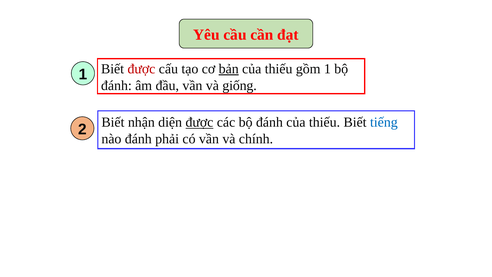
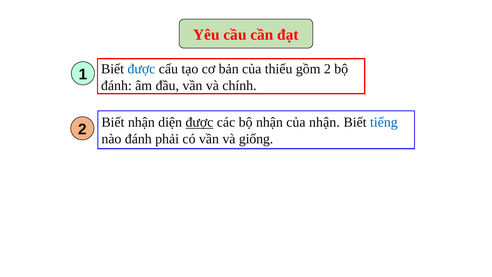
được colour: red -> blue (141, 69)
bản underline: present -> none (229, 69)
gồm 1: 1 -> 2 (327, 69)
giống: giống -> chính (240, 85)
các bộ đánh: đánh -> nhận (269, 122)
thiếu: thiếu -> nhận (324, 122)
chính: chính -> giống (256, 139)
